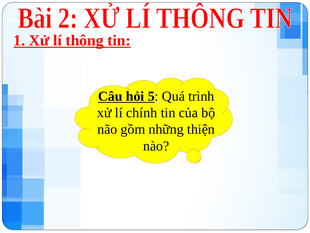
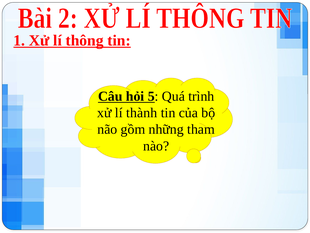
chính: chính -> thành (142, 113)
thiện: thiện -> tham (201, 129)
